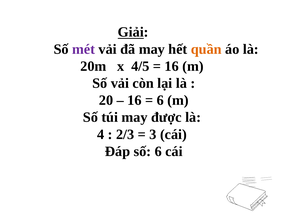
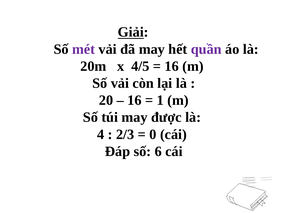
quần colour: orange -> purple (206, 49)
6: 6 -> 1 (160, 100)
3: 3 -> 0 (153, 134)
